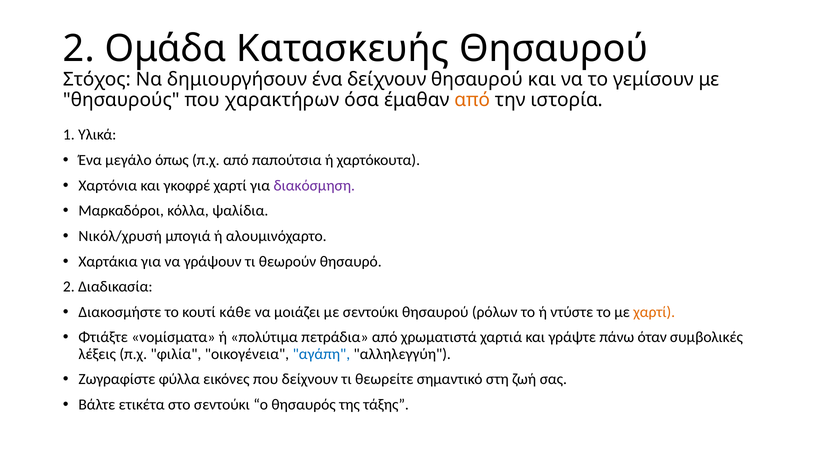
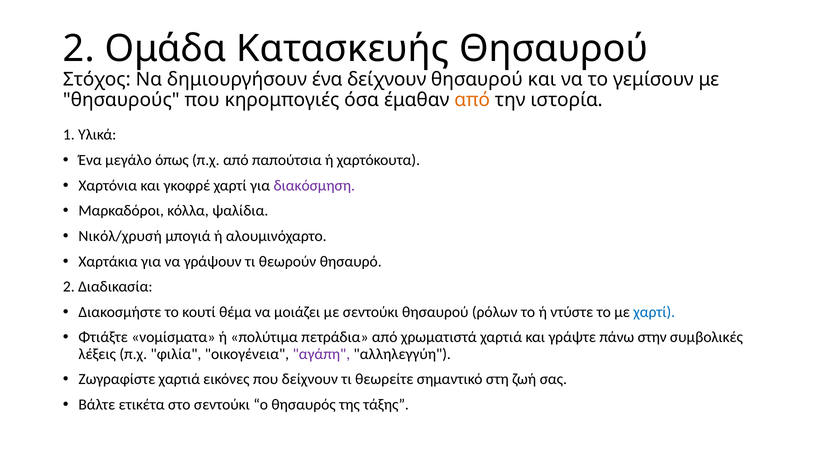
χαρακτήρων: χαρακτήρων -> κηρομπογιές (282, 100)
κάθε: κάθε -> θέμα (235, 312)
χαρτί colour: orange -> blue (654, 312)
όταν: όταν -> στην (652, 338)
αγάπη colour: blue -> purple (321, 355)
Ζωγραφίστε φύλλα: φύλλα -> χαρτιά (179, 380)
